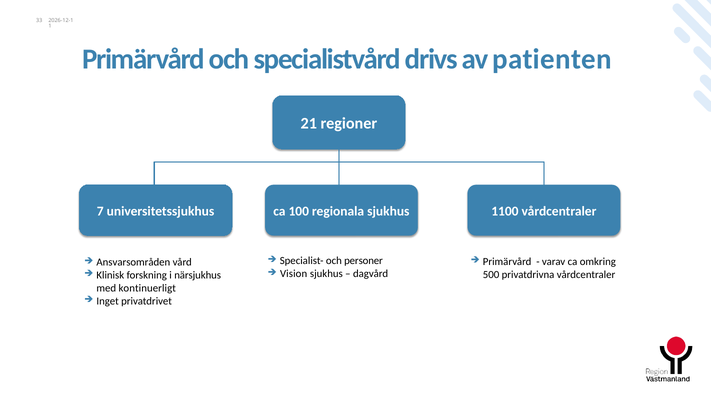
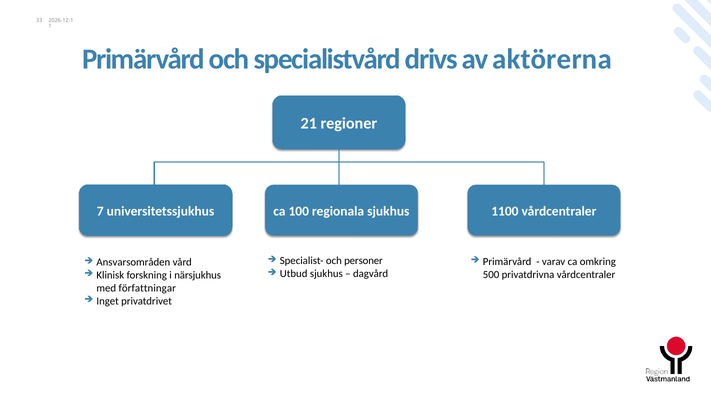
patienten: patienten -> aktörerna (552, 59)
Vision: Vision -> Utbud (294, 274)
kontinuerligt: kontinuerligt -> författningar (147, 288)
